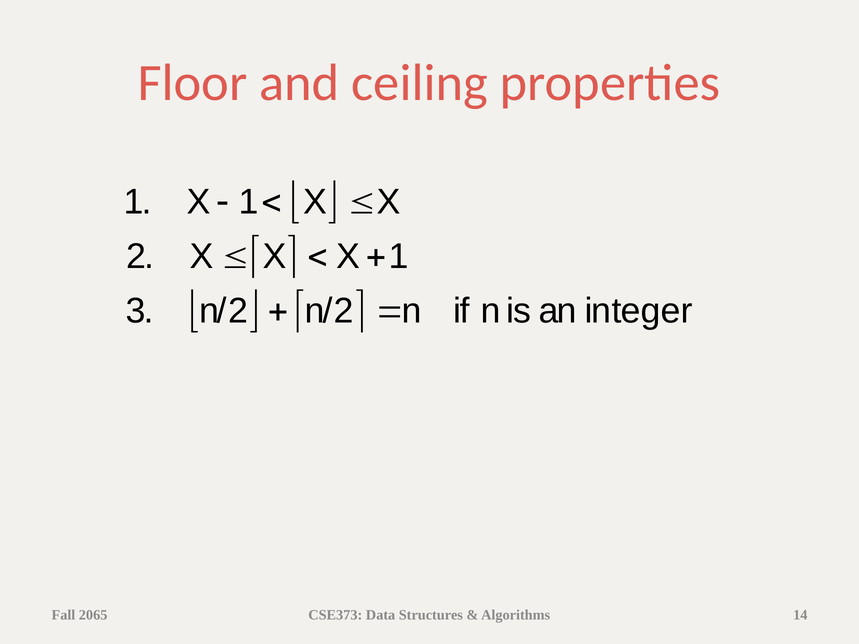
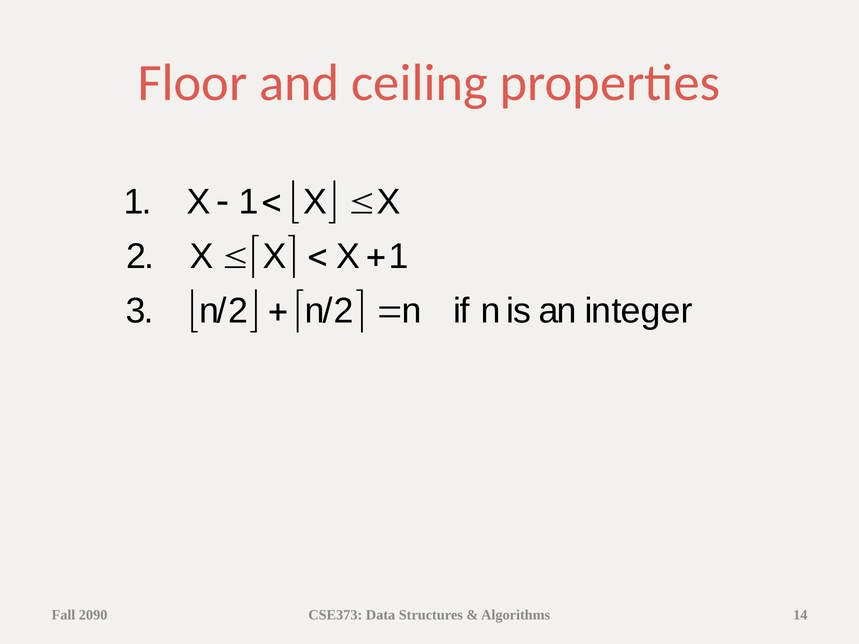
2065: 2065 -> 2090 (93, 615)
